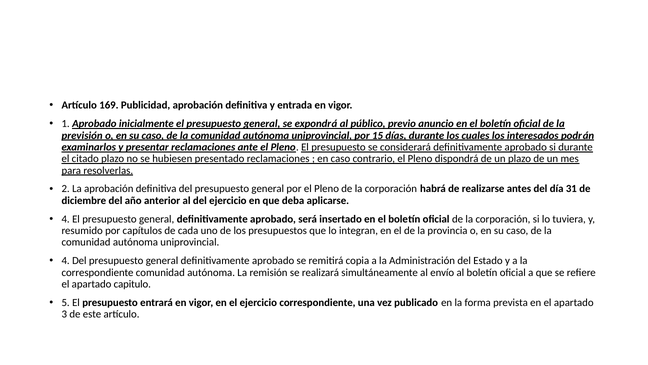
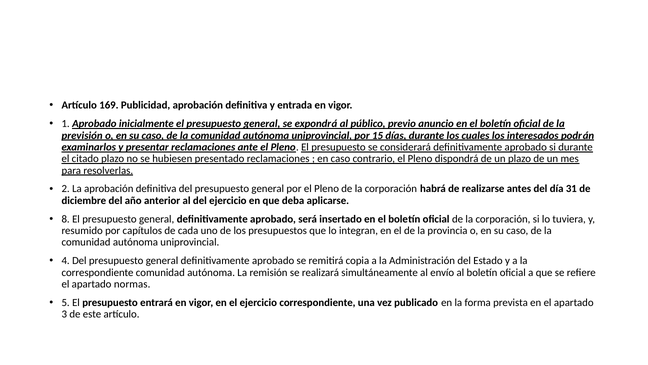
4: 4 -> 8 (66, 219)
capitulo: capitulo -> normas (132, 284)
